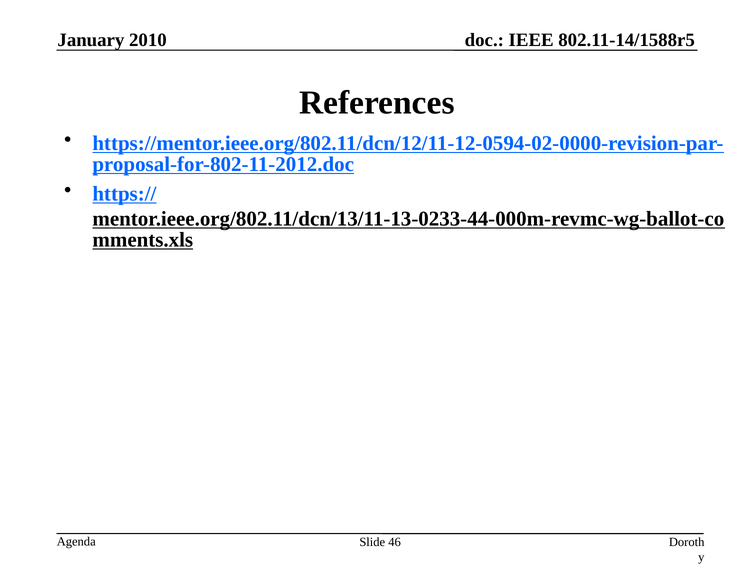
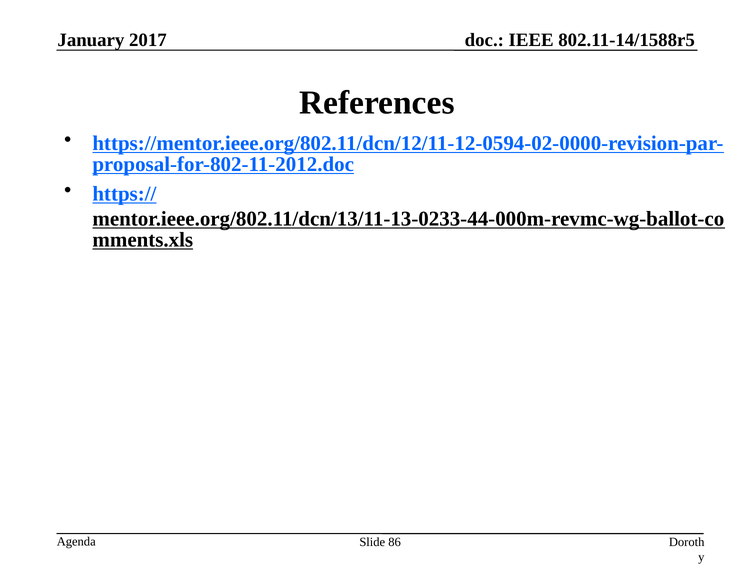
2010: 2010 -> 2017 (148, 40)
46: 46 -> 86 (395, 542)
